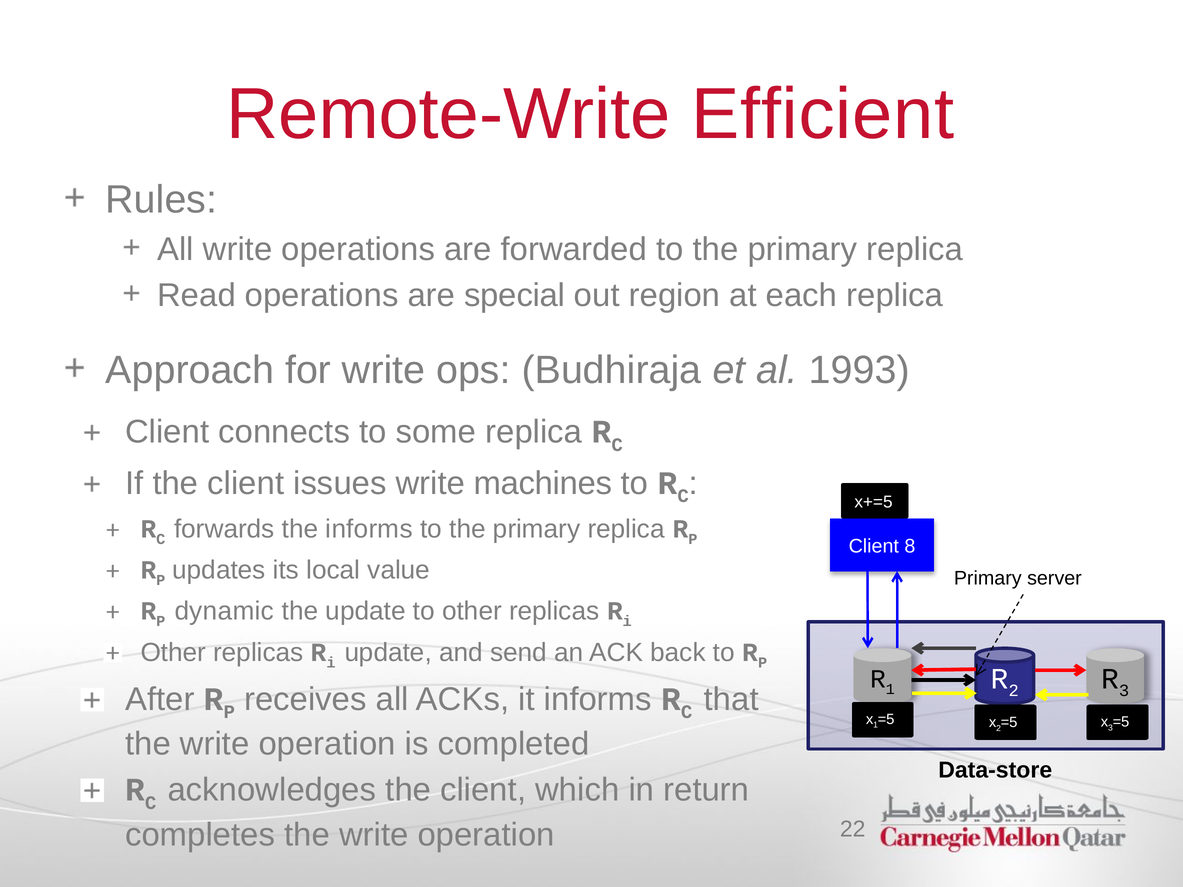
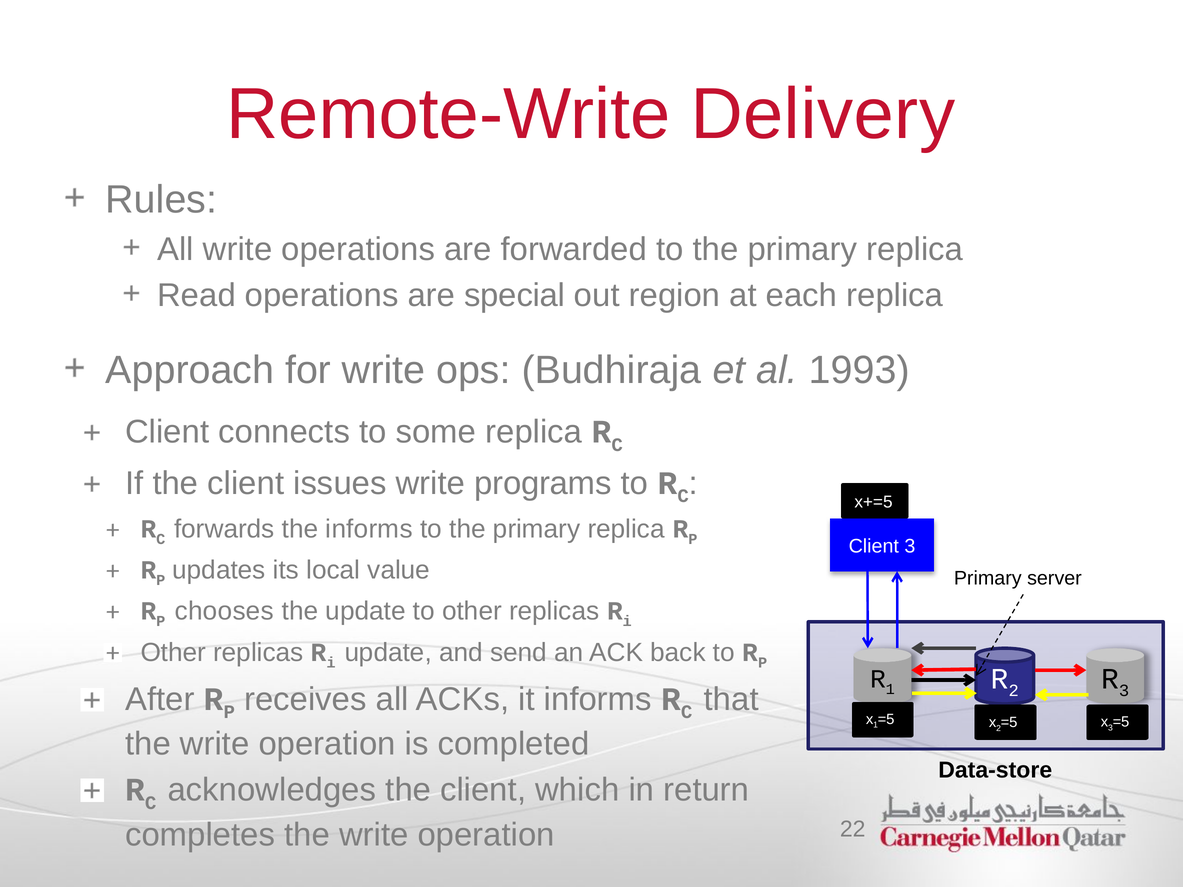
Efficient: Efficient -> Delivery (823, 115)
machines: machines -> programs (543, 483)
Client 8: 8 -> 3 (910, 546)
dynamic: dynamic -> chooses (224, 611)
